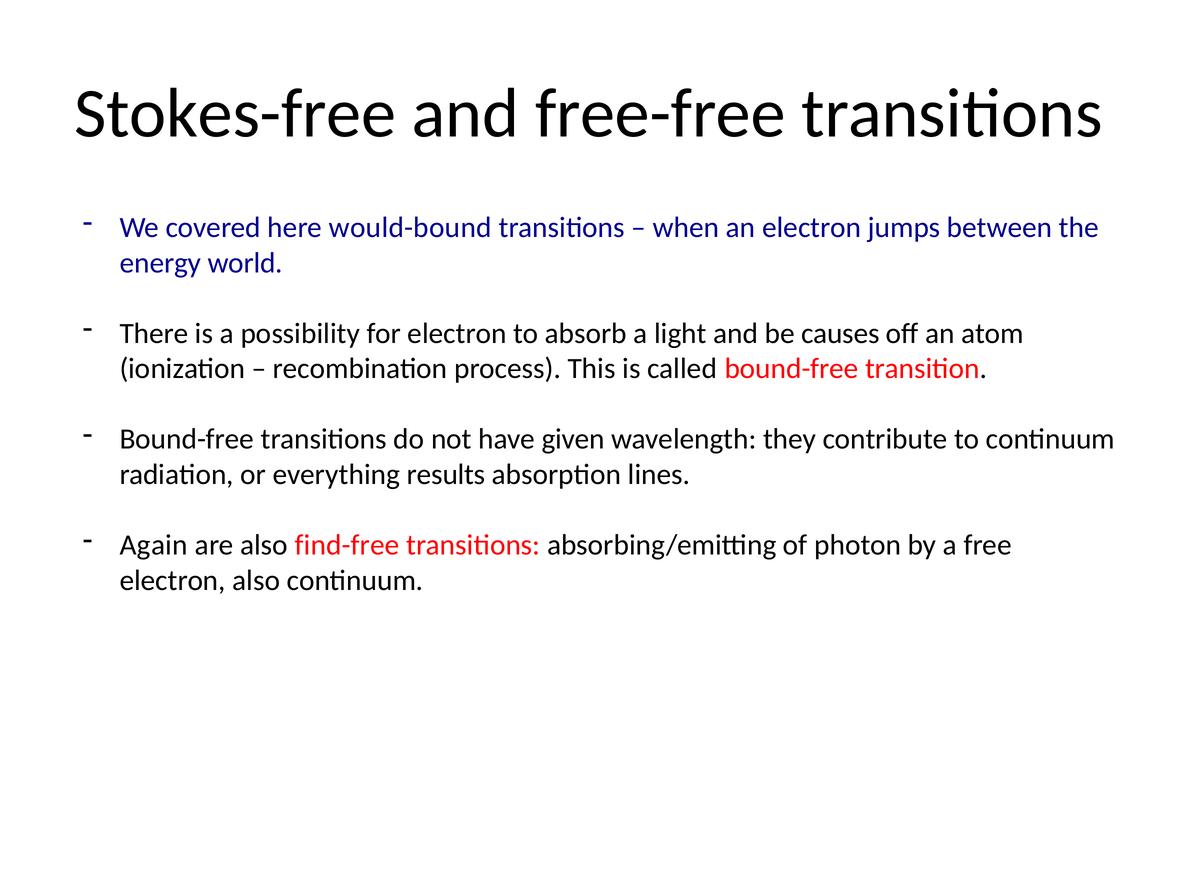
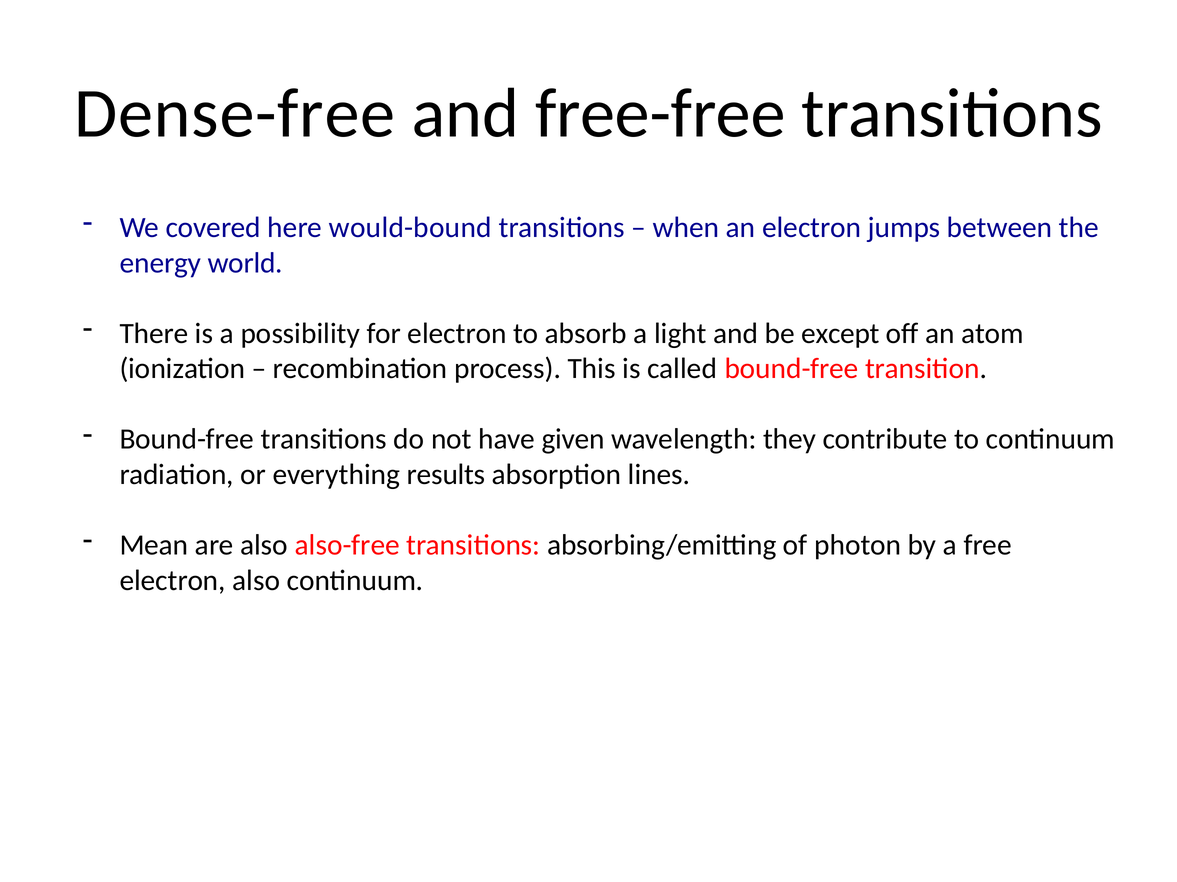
Stokes-free: Stokes-free -> Dense-free (235, 114)
causes: causes -> except (840, 334)
Again: Again -> Mean (154, 546)
find-free: find-free -> also-free (347, 546)
